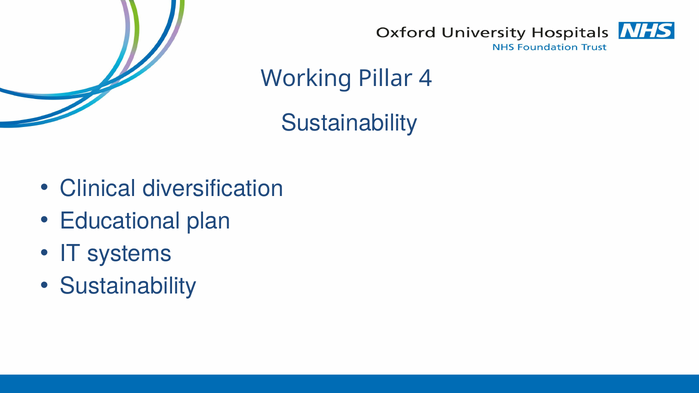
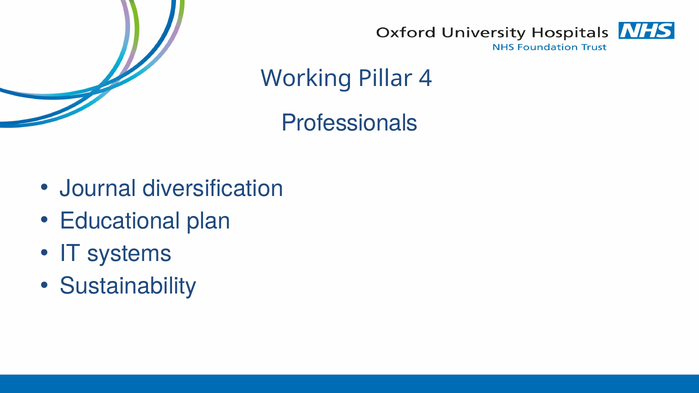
Sustainability: Sustainability -> Professionals (350, 123)
Clinical: Clinical -> Journal (98, 188)
